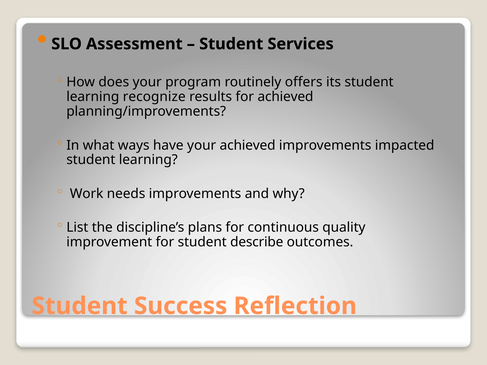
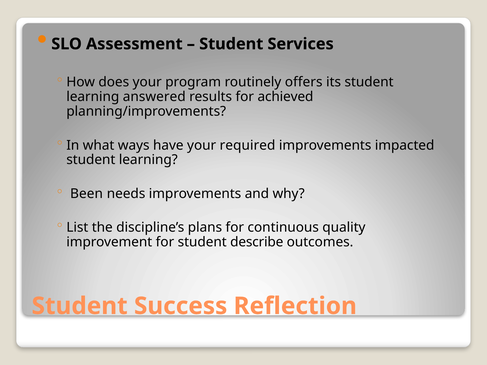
recognize: recognize -> answered (154, 97)
your achieved: achieved -> required (248, 145)
Work: Work -> Been (87, 194)
